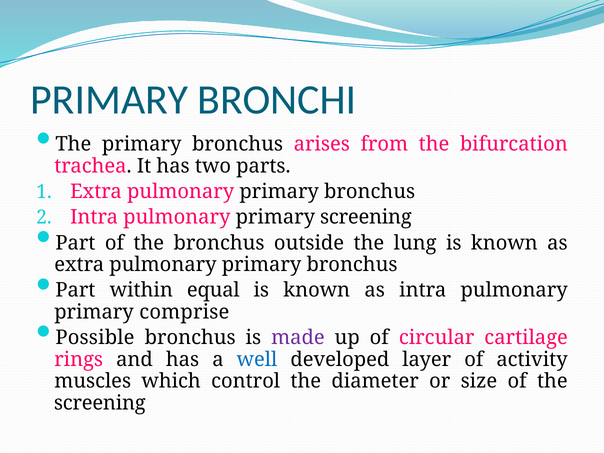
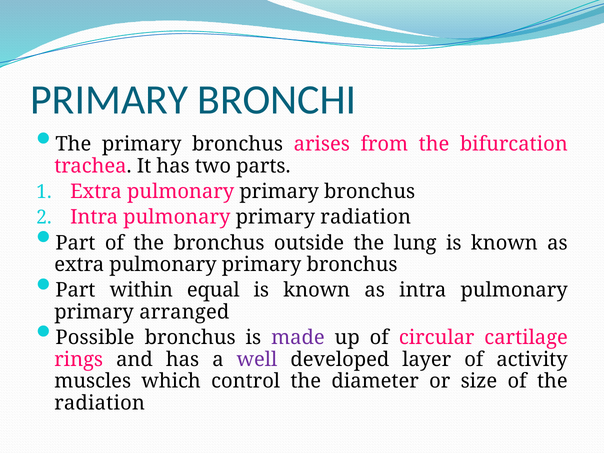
primary screening: screening -> radiation (366, 217)
comprise: comprise -> arranged (184, 312)
well colour: blue -> purple (257, 359)
screening: screening -> radiation (100, 403)
